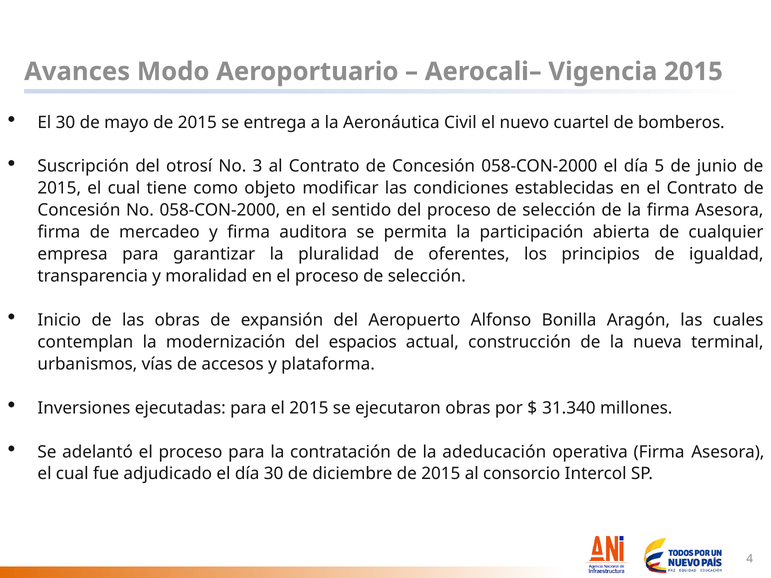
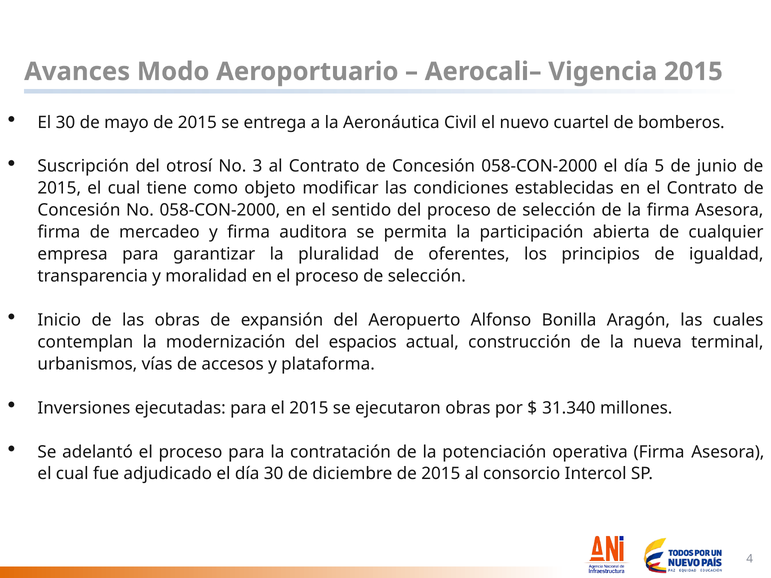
adeducación: adeducación -> potenciación (494, 452)
